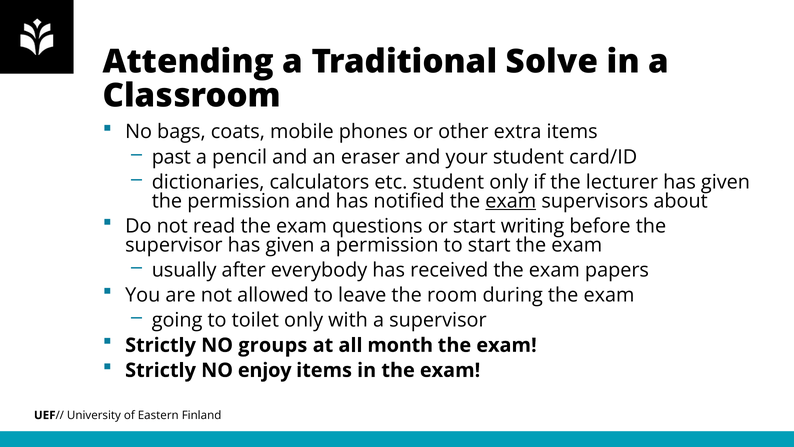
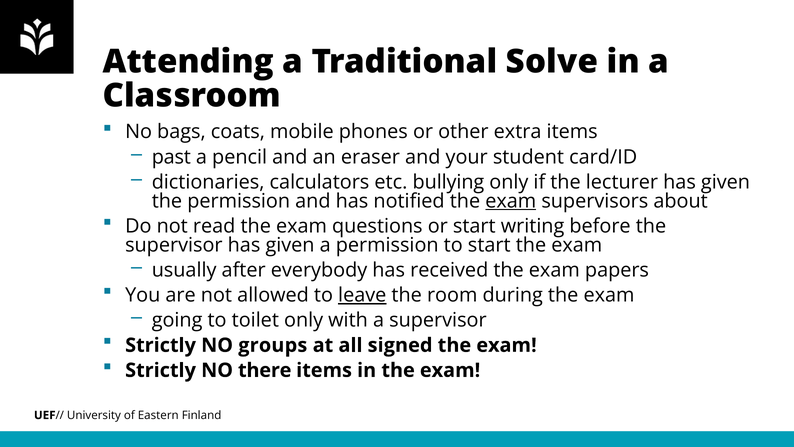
etc student: student -> bullying (448, 182)
leave underline: none -> present (362, 295)
month: month -> signed (400, 345)
enjoy: enjoy -> there (265, 370)
